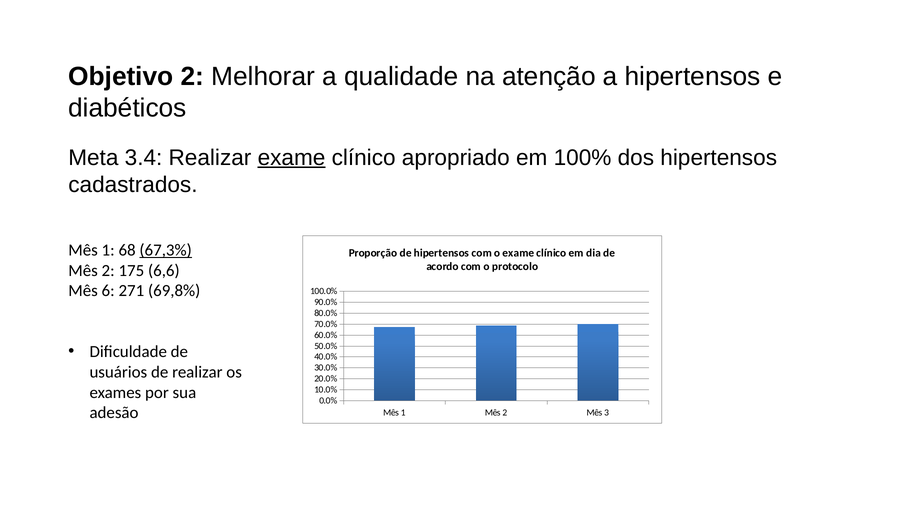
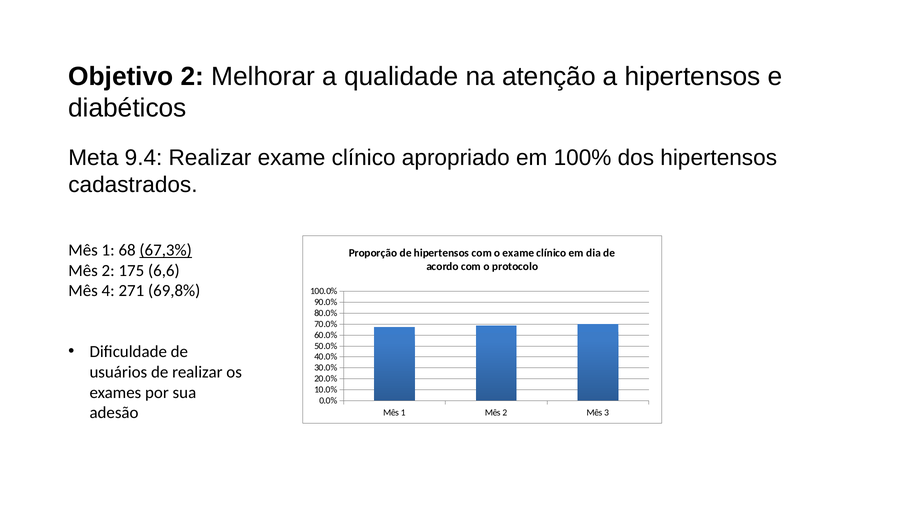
3.4: 3.4 -> 9.4 (144, 158)
exame underline: present -> none (292, 158)
6: 6 -> 4 (108, 291)
